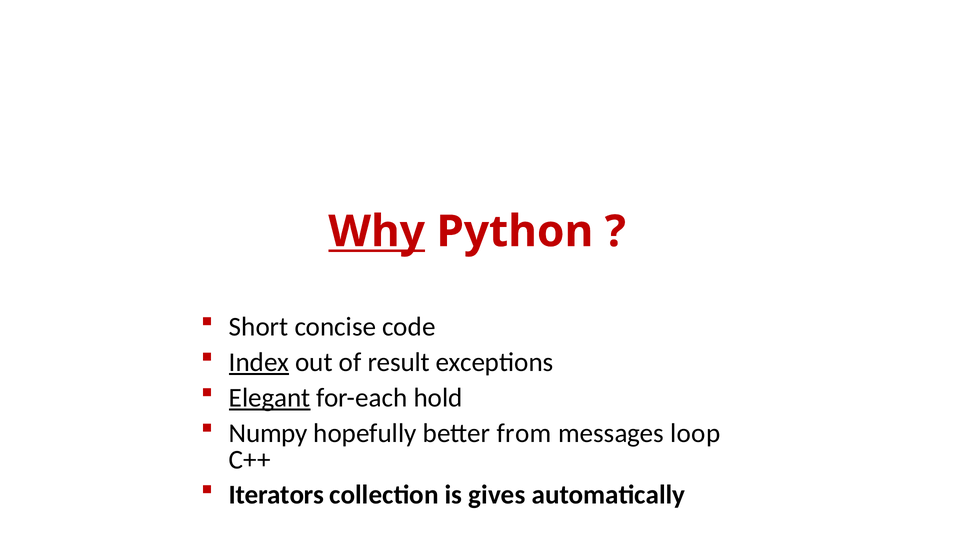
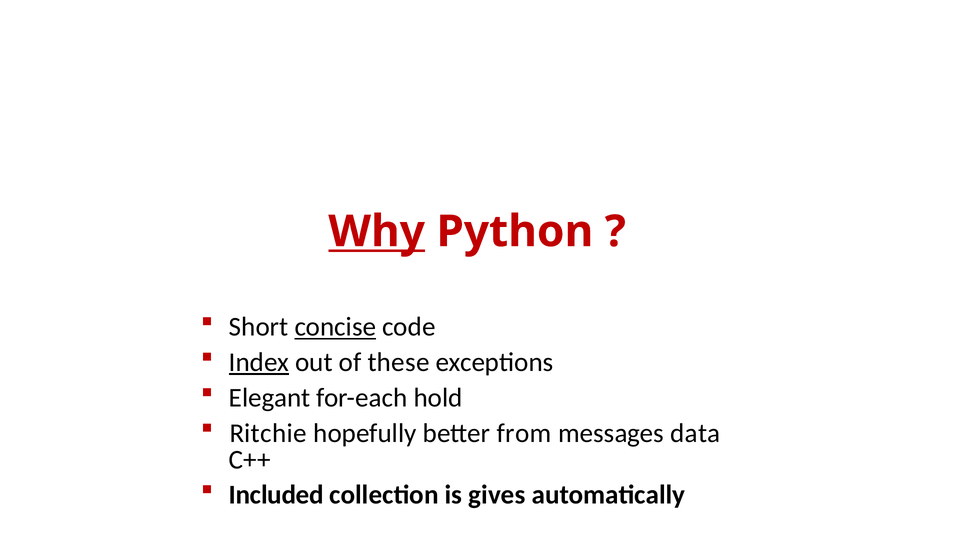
concise underline: none -> present (335, 327)
result: result -> these (399, 363)
Elegant underline: present -> none (270, 398)
Numpy: Numpy -> Ritchie (268, 433)
loop: loop -> data (695, 433)
Iterators: Iterators -> Included (276, 495)
